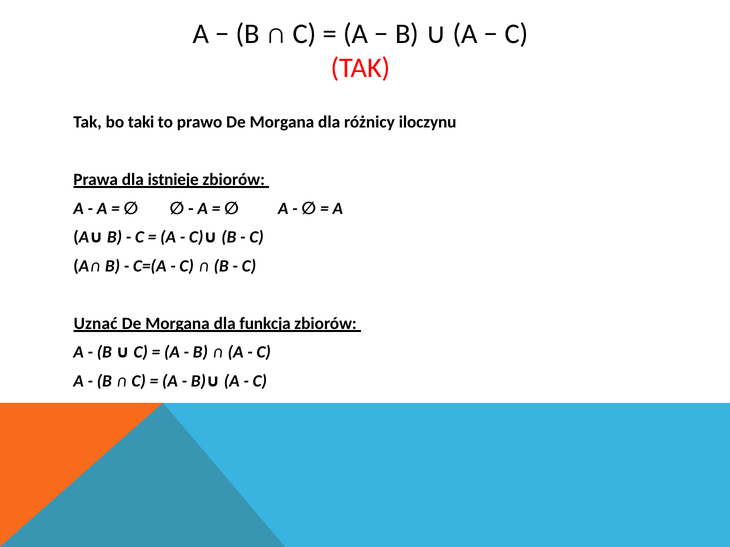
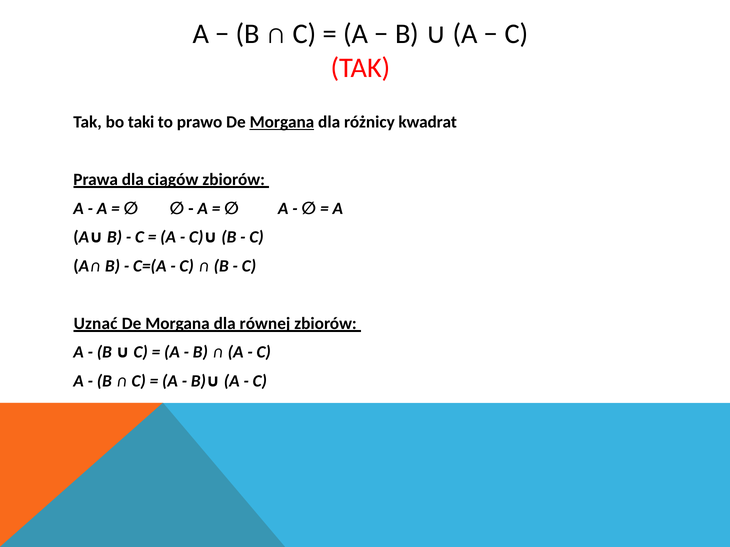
Morgana underline: none -> present (282, 122)
iloczynu: iloczynu -> kwadrat (428, 122)
istnieje: istnieje -> ciągów (173, 180)
funkcja: funkcja -> równej (265, 324)
